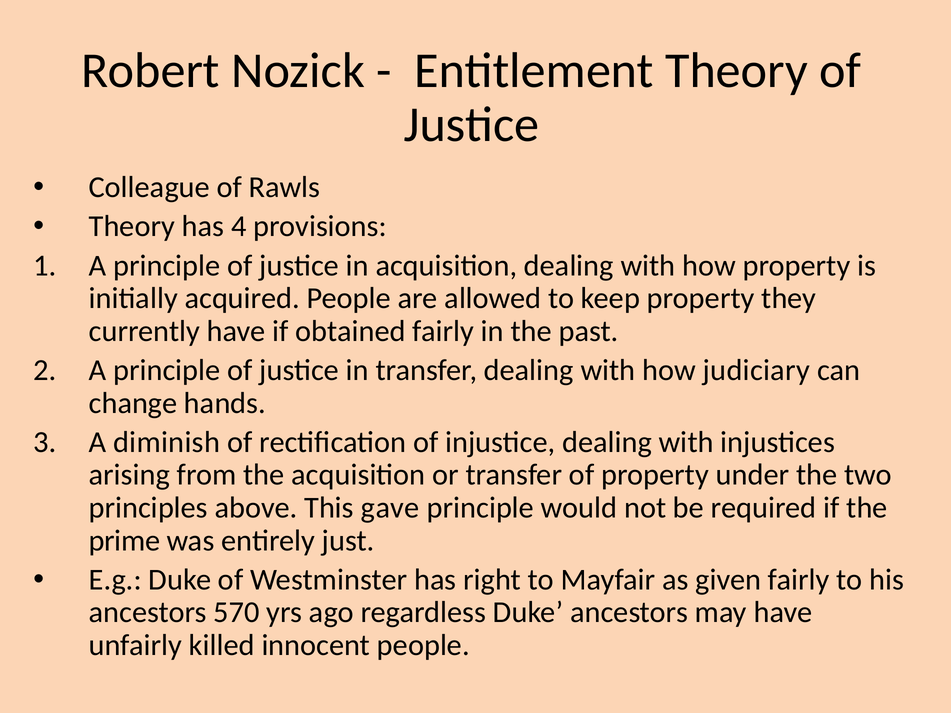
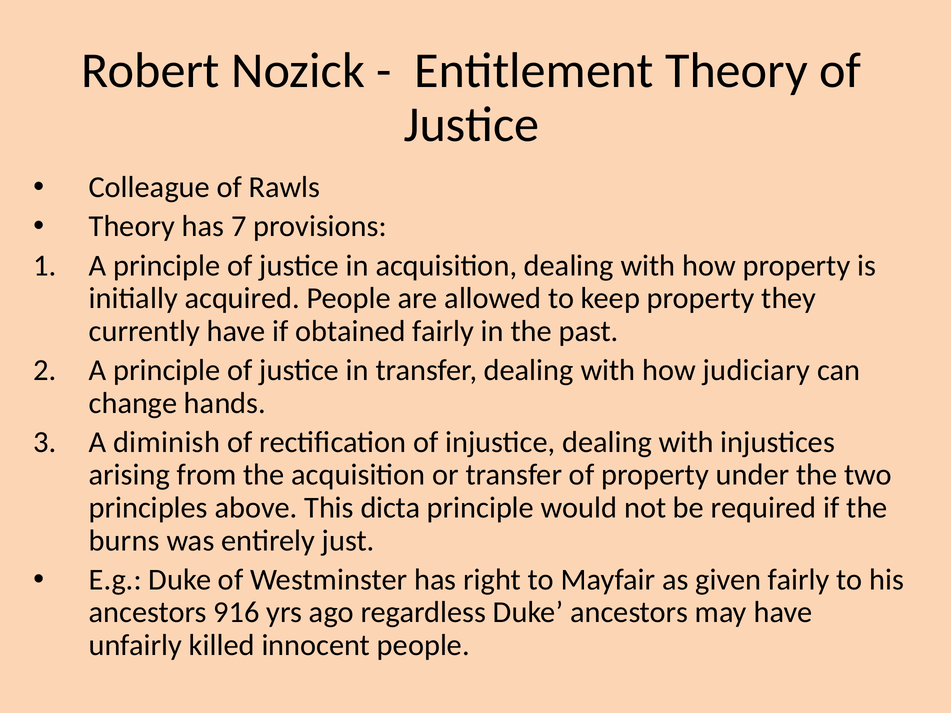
4: 4 -> 7 (239, 227)
gave: gave -> dicta (390, 508)
prime: prime -> burns (124, 541)
570: 570 -> 916 (236, 613)
